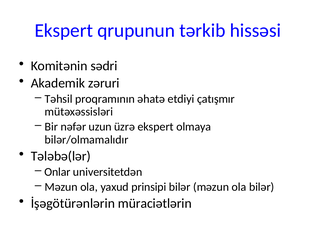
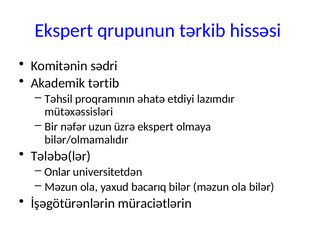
zəruri: zəruri -> tərtib (104, 83)
çatışmır: çatışmır -> lazımdır (216, 99)
prinsipi: prinsipi -> bacarıq (149, 187)
